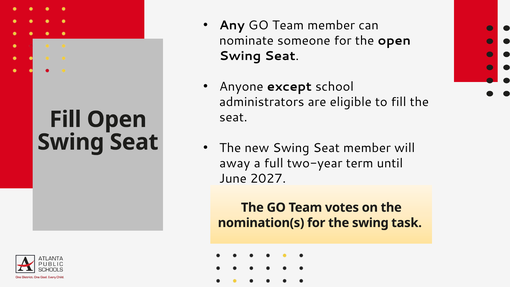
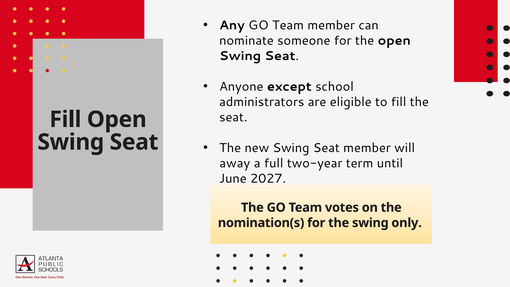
task: task -> only (407, 223)
